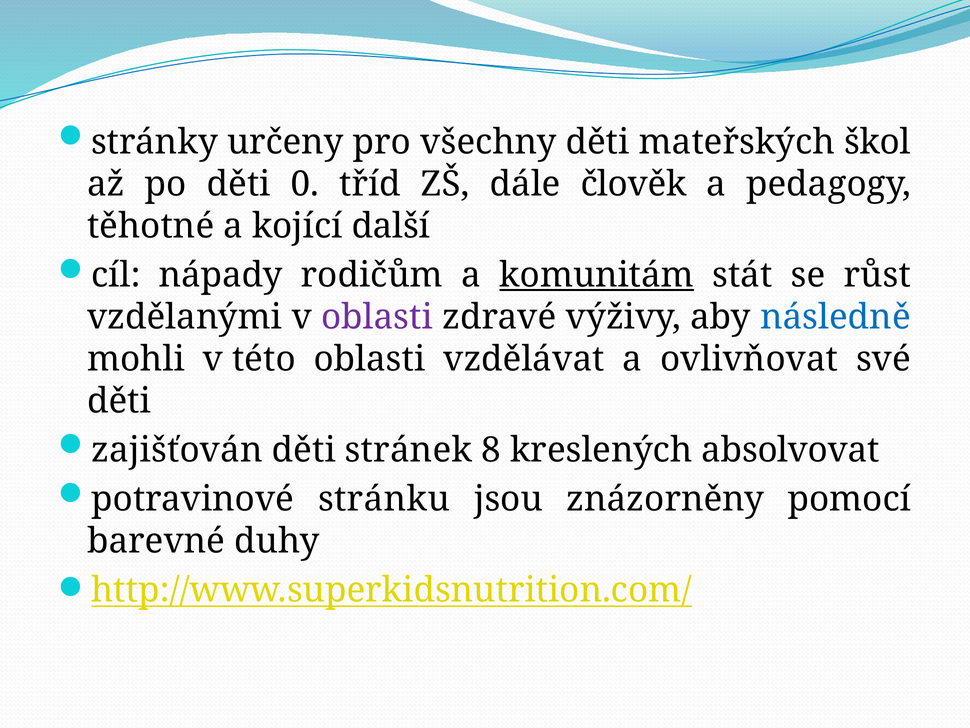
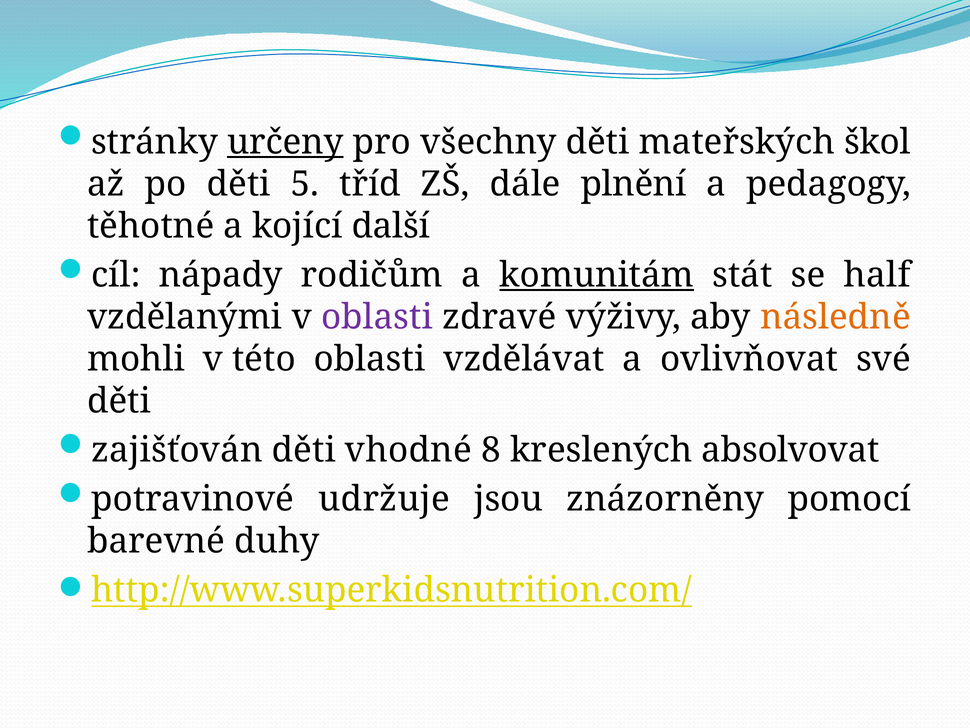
určeny underline: none -> present (285, 142)
0: 0 -> 5 (305, 184)
člověk: člověk -> plnění (634, 184)
růst: růst -> half (877, 275)
následně colour: blue -> orange (835, 317)
stránek: stránek -> vhodné (408, 450)
stránku: stránku -> udržuje (384, 499)
